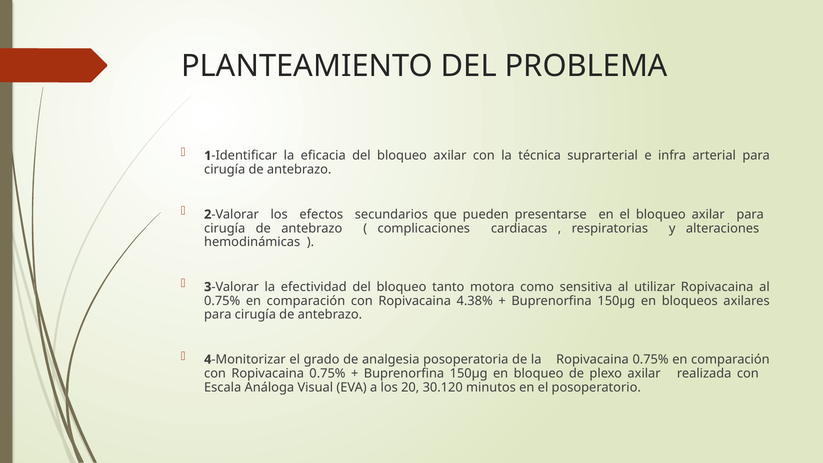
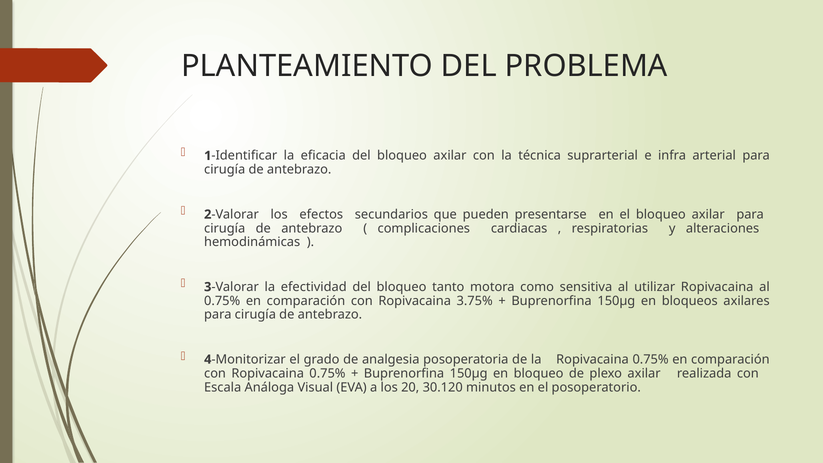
4.38%: 4.38% -> 3.75% (475, 301)
